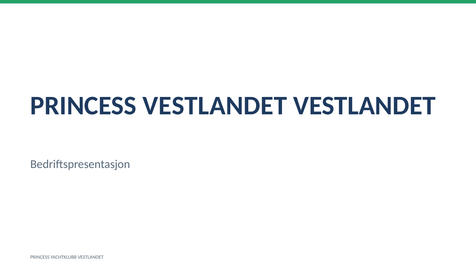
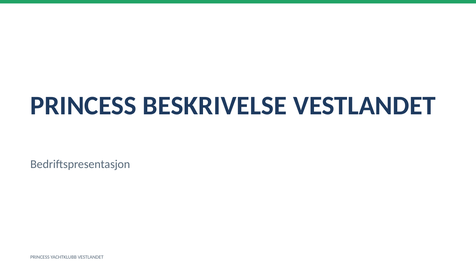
PRINCESS VESTLANDET: VESTLANDET -> BESKRIVELSE (215, 106)
